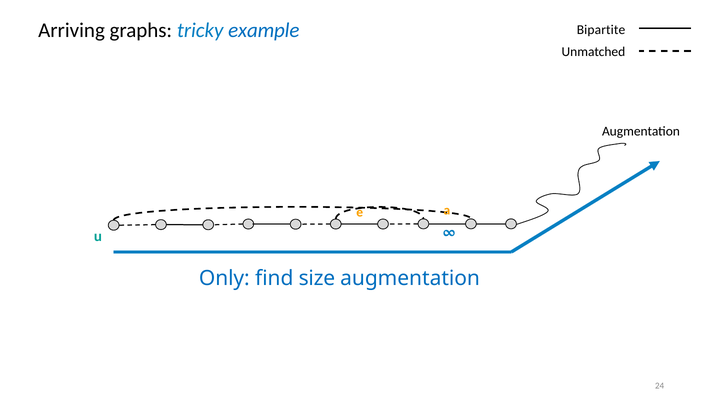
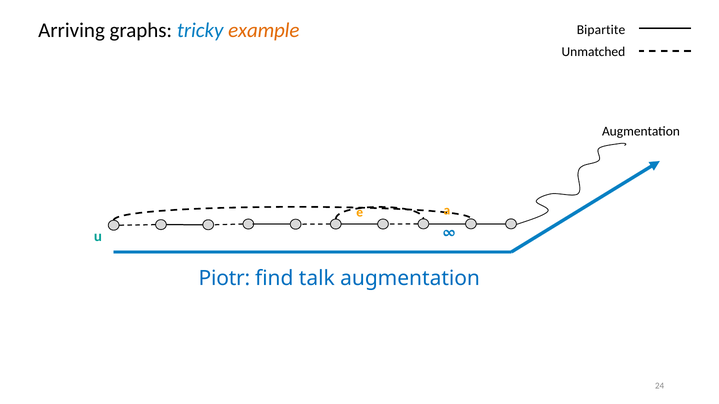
example colour: blue -> orange (264, 31)
Only: Only -> Piotr (224, 279)
size: size -> talk (317, 279)
